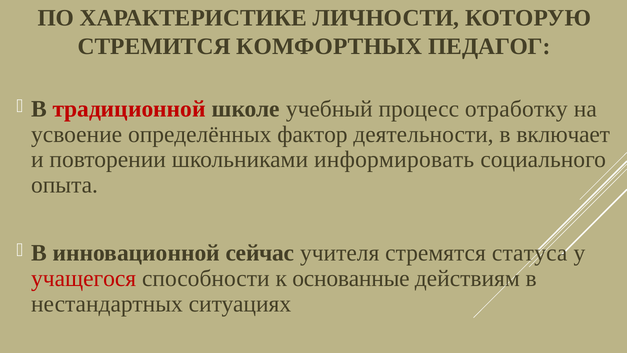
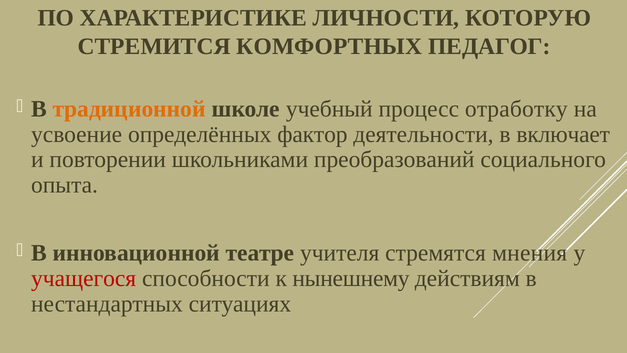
традиционной colour: red -> orange (129, 109)
информировать: информировать -> преобразований (394, 160)
сейчас: сейчас -> театре (260, 253)
статуса: статуса -> мнения (530, 253)
основанные: основанные -> нынешнему (351, 278)
